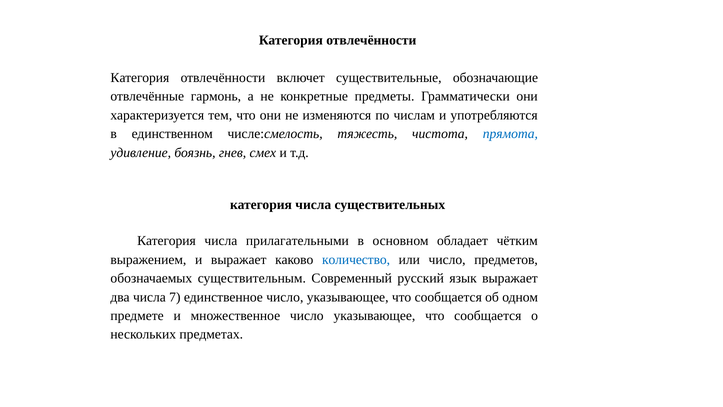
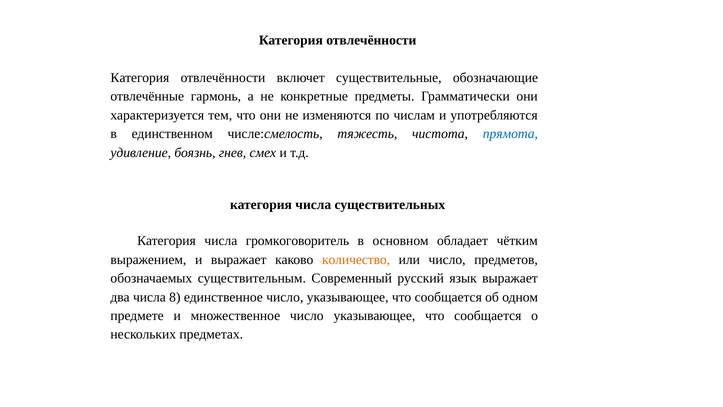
прилагательными: прилагательными -> громкоговоритель (297, 241)
количество colour: blue -> orange (356, 259)
7: 7 -> 8 (175, 297)
